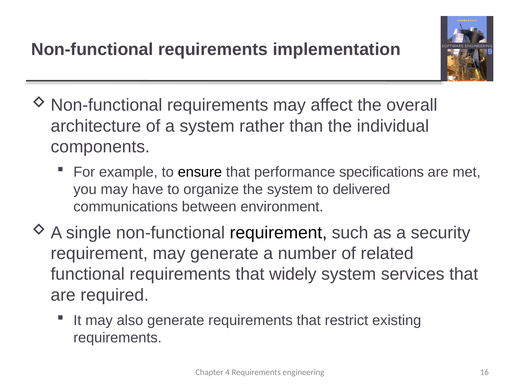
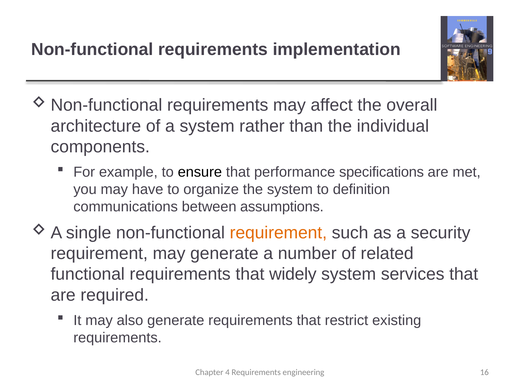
delivered: delivered -> definition (361, 189)
environment: environment -> assumptions (282, 207)
requirement colour: black -> orange (278, 233)
